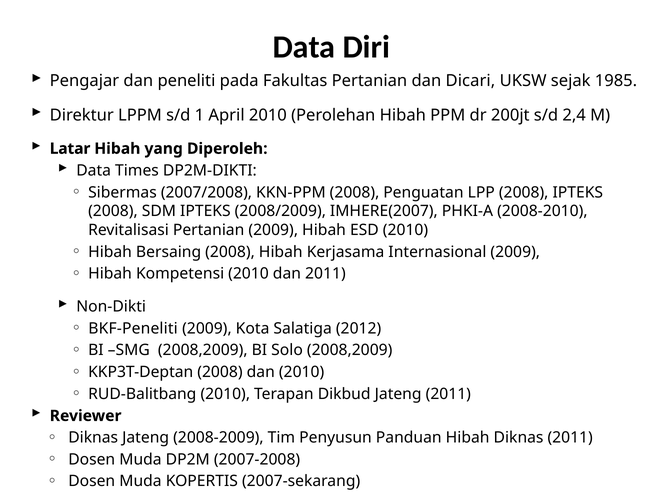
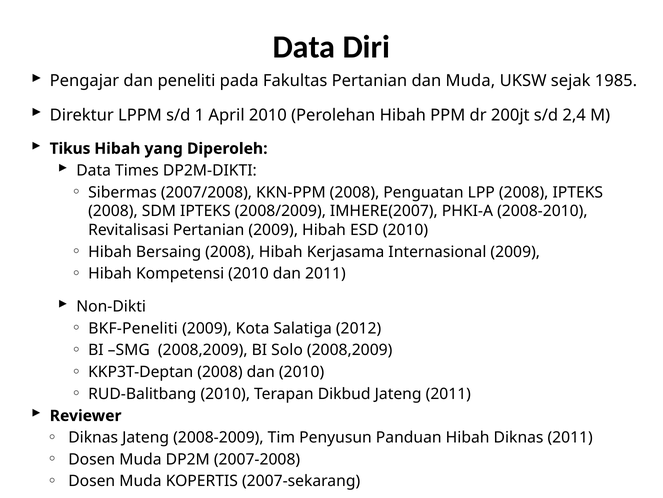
dan Dicari: Dicari -> Muda (470, 81)
Latar: Latar -> Tikus (70, 148)
